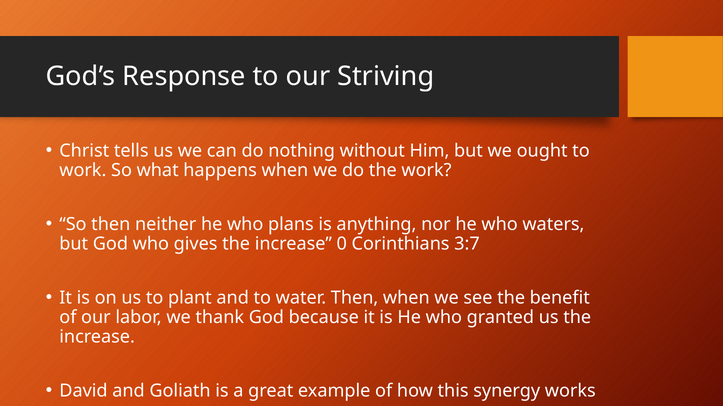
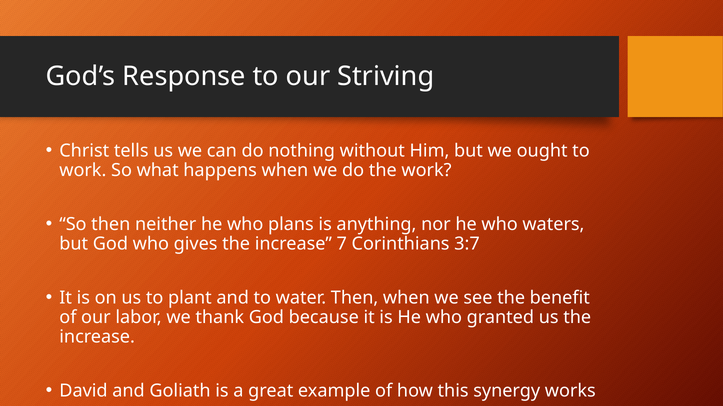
0: 0 -> 7 (342, 244)
